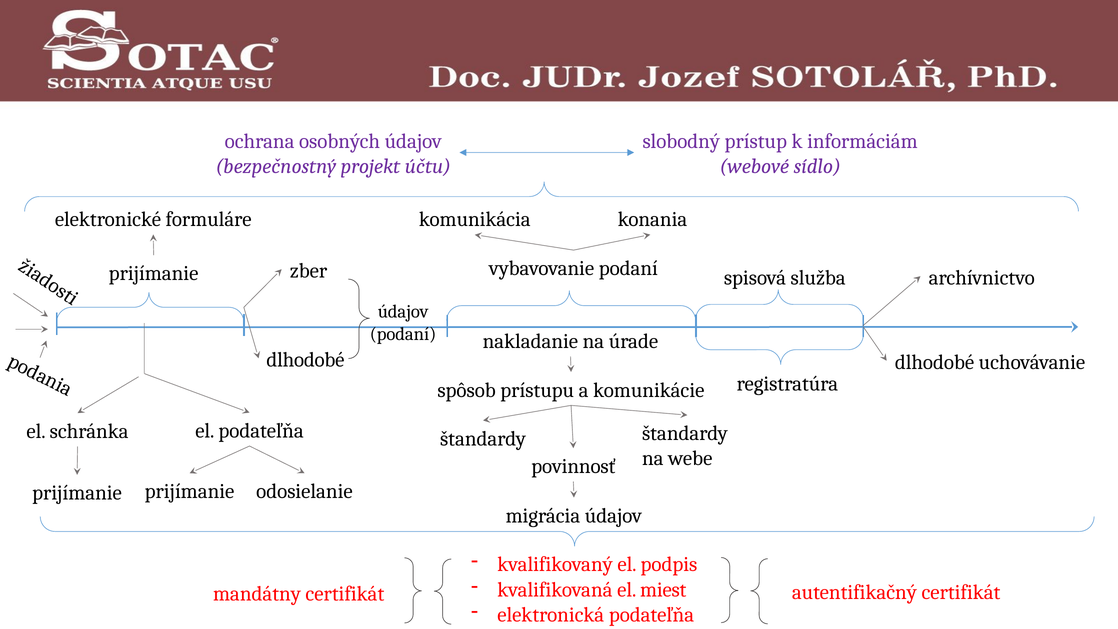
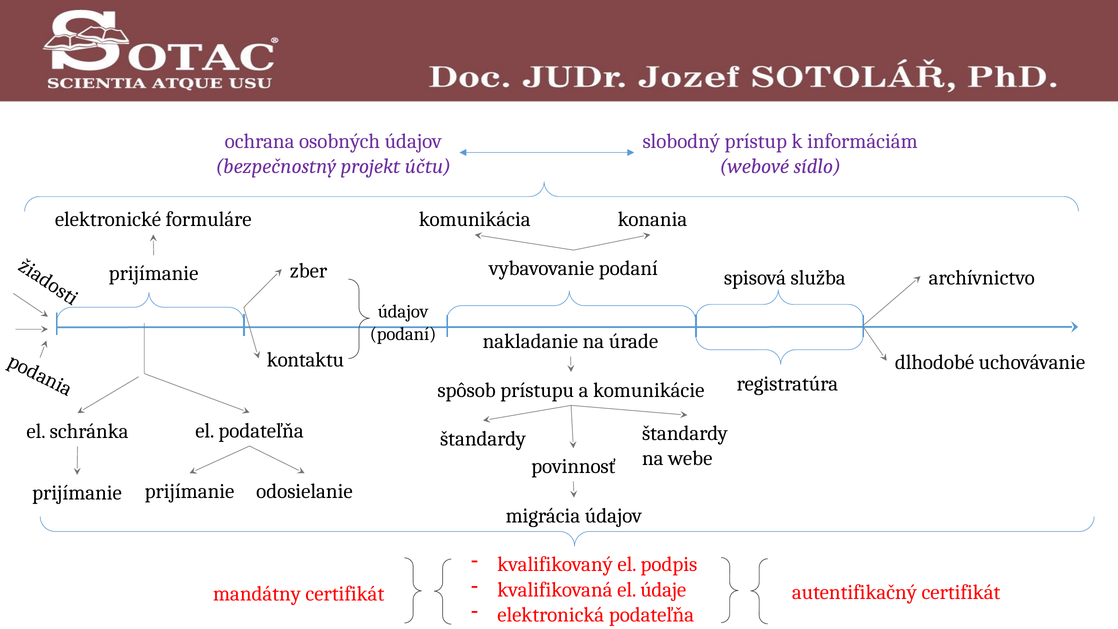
dlhodobé: dlhodobé -> kontaktu (305, 360)
miest: miest -> údaje (663, 590)
